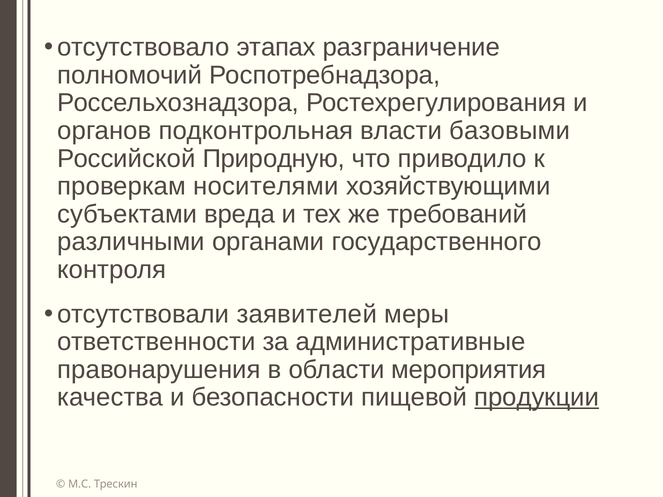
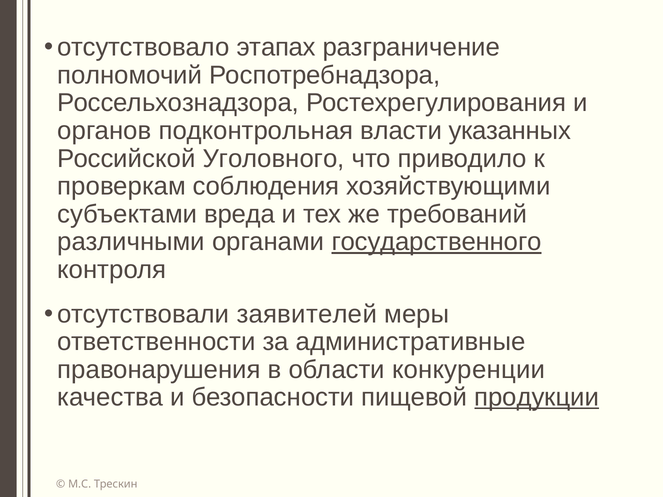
базовыми: базовыми -> указанных (510, 131)
Природную: Природную -> Уголовного (274, 159)
носителями: носителями -> соблюдения (266, 186)
государственного underline: none -> present (437, 242)
мероприятия: мероприятия -> конкуренции (469, 370)
